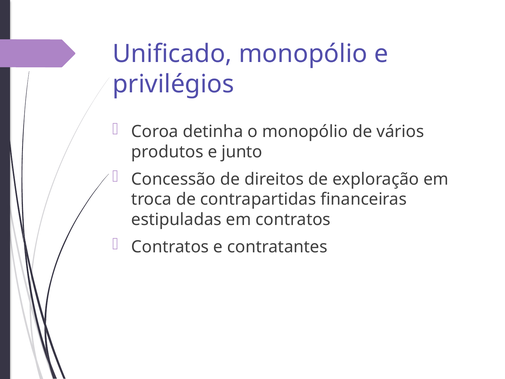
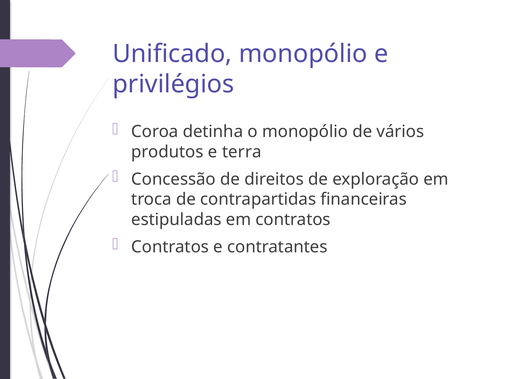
junto: junto -> terra (242, 152)
